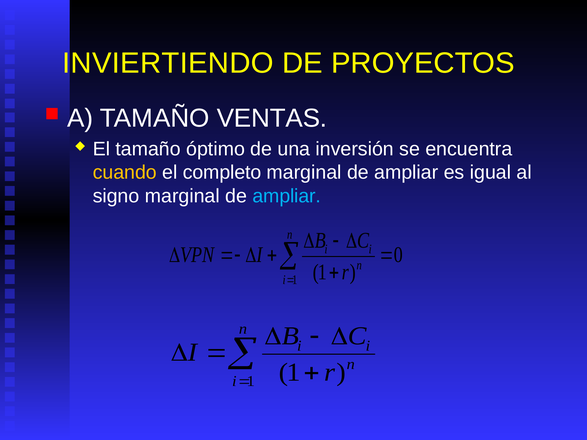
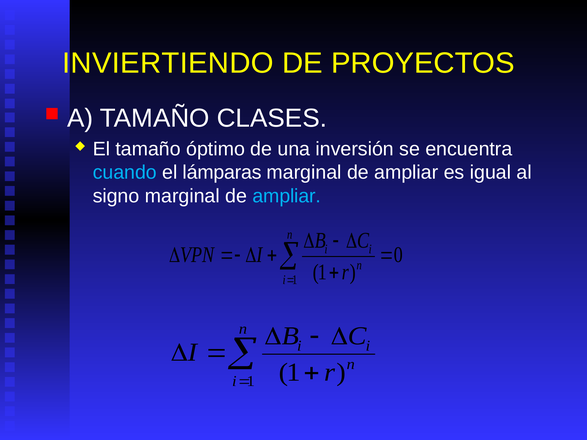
VENTAS: VENTAS -> CLASES (272, 118)
cuando colour: yellow -> light blue (125, 173)
completo: completo -> lámparas (222, 173)
